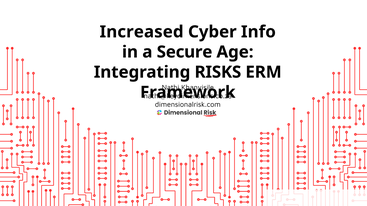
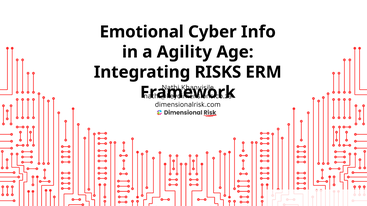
Increased: Increased -> Emotional (142, 32)
Secure: Secure -> Agility (184, 52)
